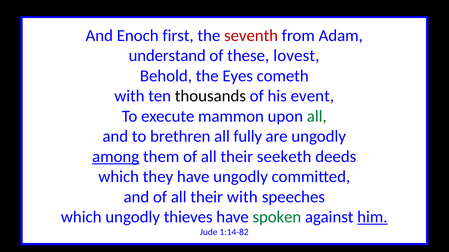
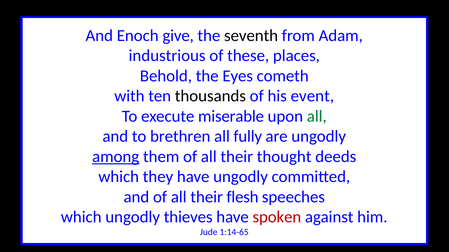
first: first -> give (178, 36)
seventh colour: red -> black (251, 36)
understand: understand -> industrious (167, 56)
lovest: lovest -> places (296, 56)
mammon: mammon -> miserable (231, 116)
seeketh: seeketh -> thought (284, 157)
their with: with -> flesh (242, 197)
spoken colour: green -> red (277, 217)
him underline: present -> none (372, 217)
1:14-82: 1:14-82 -> 1:14-65 (234, 233)
